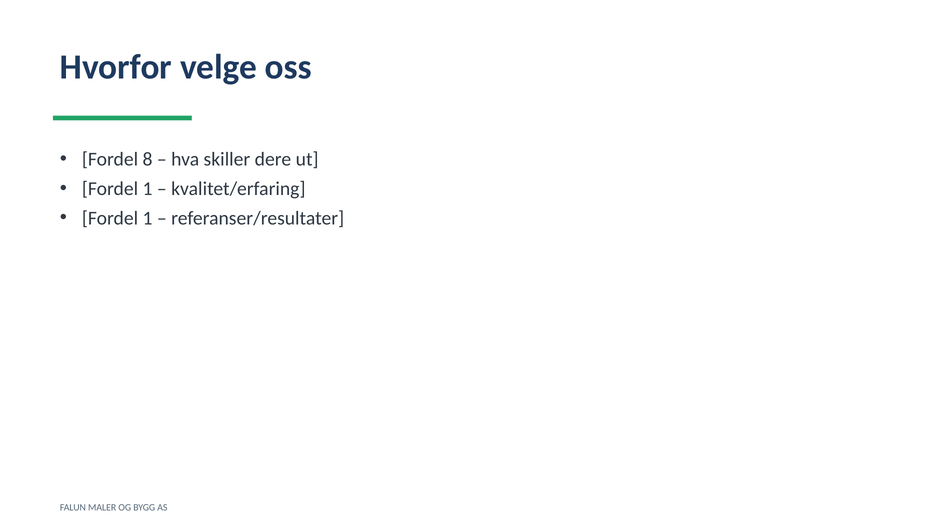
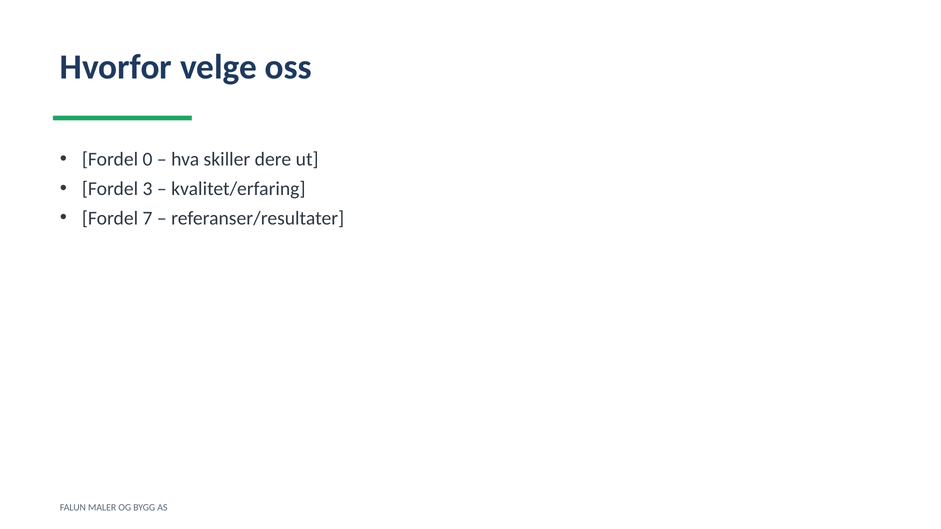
8: 8 -> 0 (148, 159)
1: 1 -> 3 (148, 189)
1: 1 -> 7 (148, 218)
